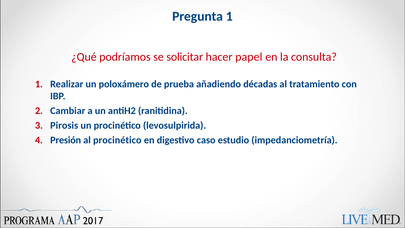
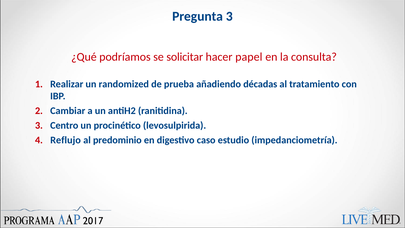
Pregunta 1: 1 -> 3 (229, 16)
poloxámero: poloxámero -> randomized (124, 84)
Pirosis: Pirosis -> Centro (64, 125)
Presión: Presión -> Reflujo (66, 140)
al procinético: procinético -> predominio (117, 140)
